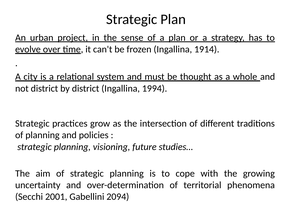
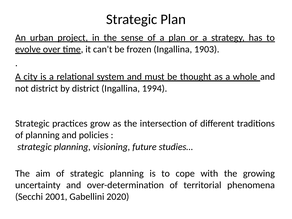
1914: 1914 -> 1903 (207, 49)
2094: 2094 -> 2020 (118, 197)
